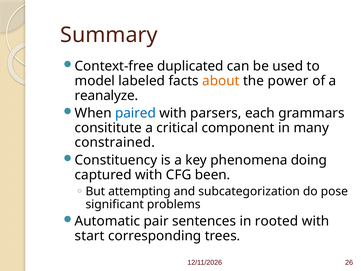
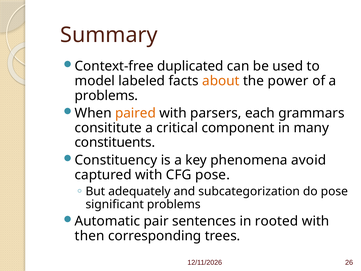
reanalyze: reanalyze -> problems (106, 95)
paired colour: blue -> orange (135, 113)
constrained: constrained -> constituents (115, 142)
doing: doing -> avoid (309, 160)
CFG been: been -> pose (212, 175)
attempting: attempting -> adequately (139, 191)
start: start -> then (90, 236)
